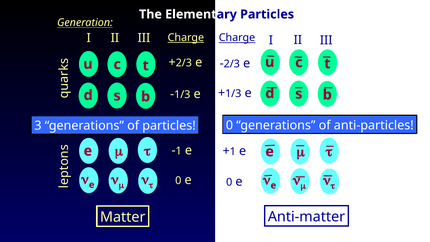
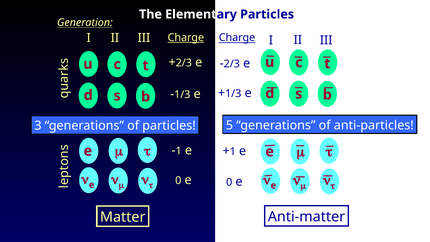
particles 0: 0 -> 5 (229, 125)
